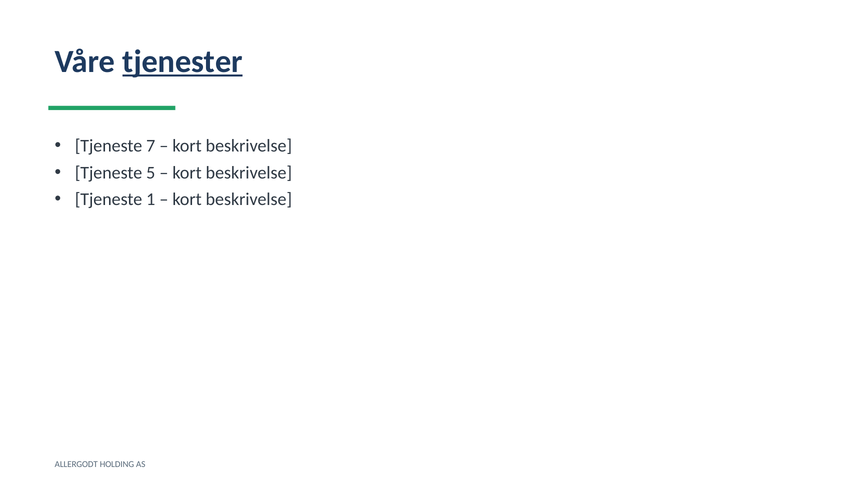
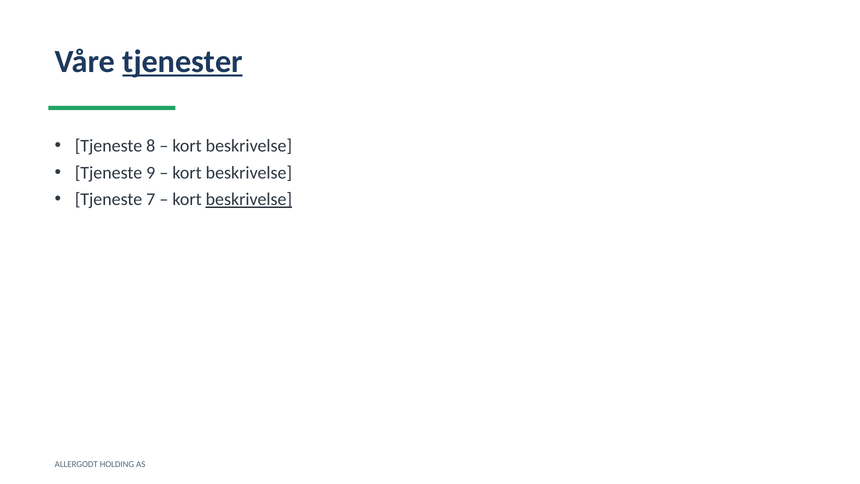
7: 7 -> 8 (151, 146)
5: 5 -> 9 (151, 173)
1: 1 -> 7 (151, 199)
beskrivelse underline: none -> present (249, 199)
